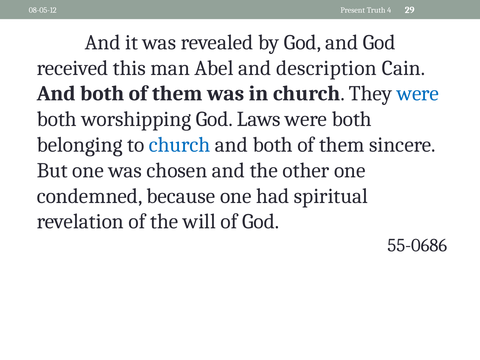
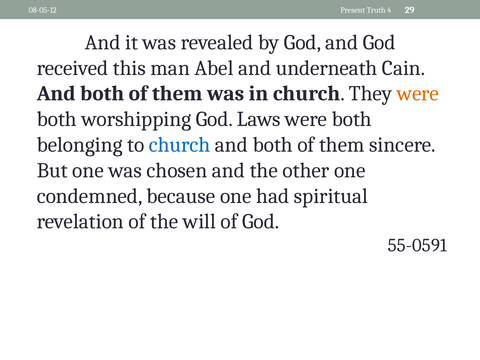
description: description -> underneath (327, 68)
were colour: blue -> orange (418, 94)
55-0686: 55-0686 -> 55-0591 (417, 245)
